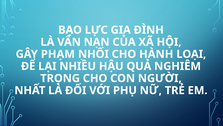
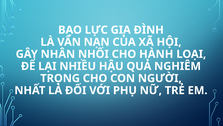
PHẠM: PHẠM -> NHÂN (58, 54)
